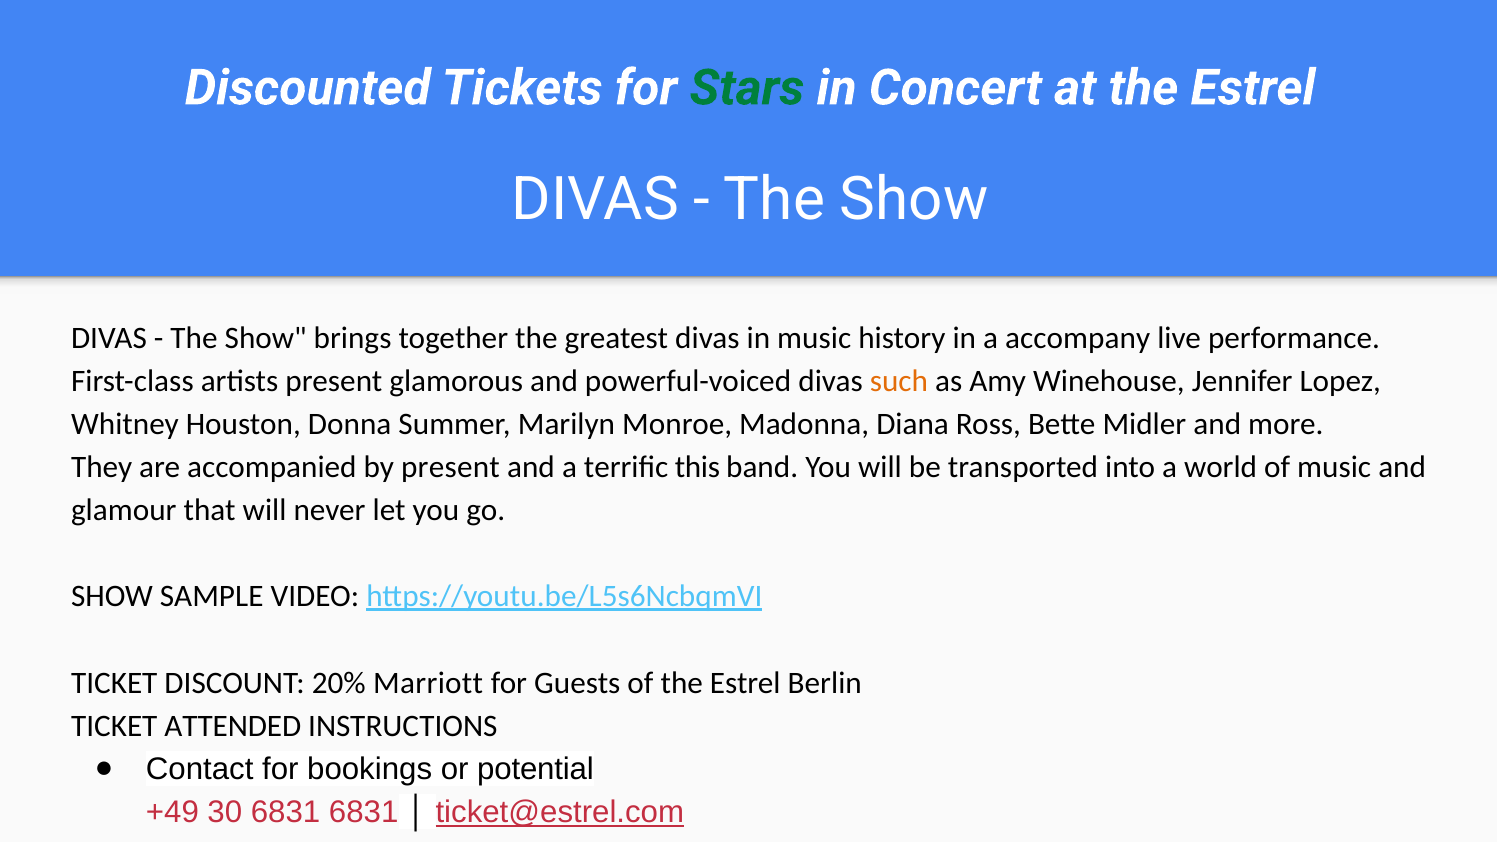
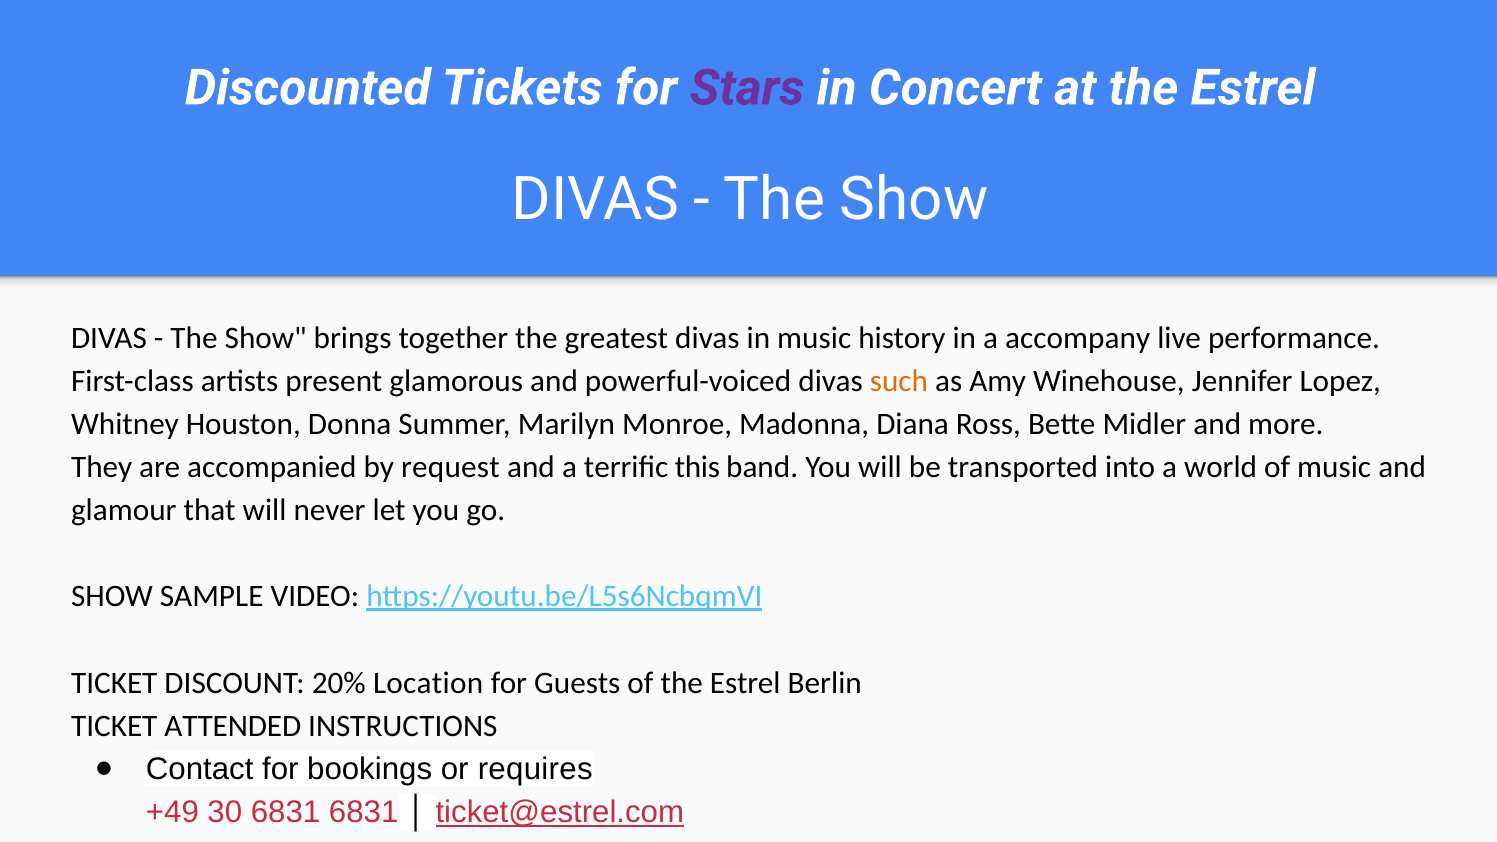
Stars colour: green -> purple (747, 88)
by present: present -> request (450, 467)
Marriott: Marriott -> Location (428, 683)
potential: potential -> requires (535, 769)
